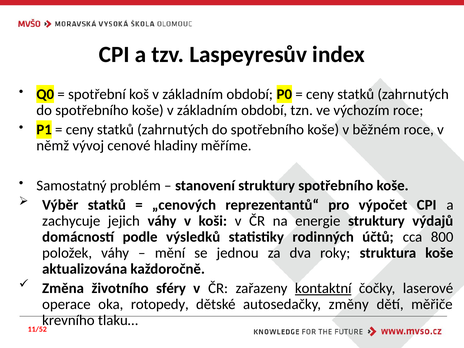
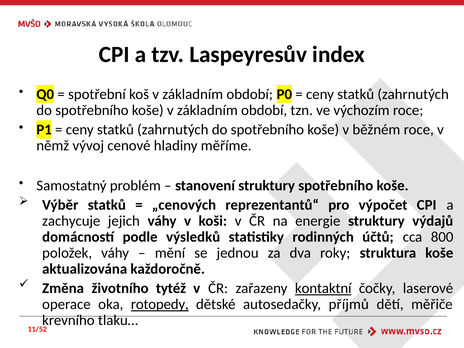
sféry: sféry -> tytéž (171, 288)
rotopedy underline: none -> present (160, 304)
změny: změny -> příjmů (349, 304)
